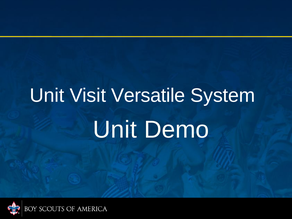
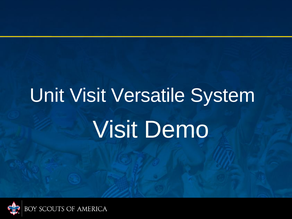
Unit: Unit -> Visit (115, 130)
